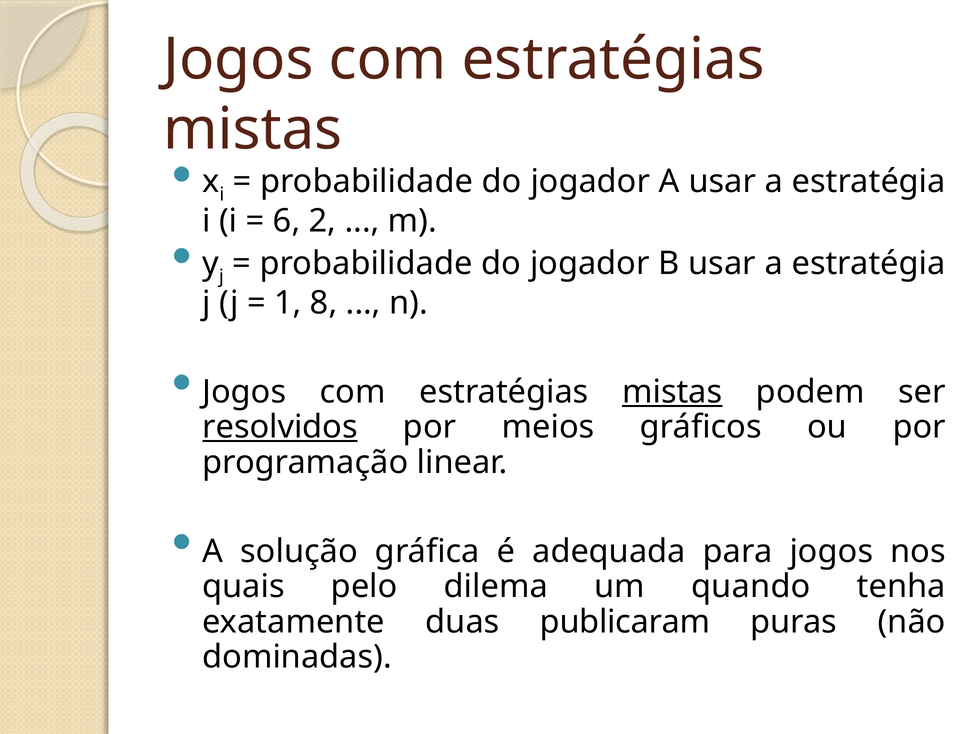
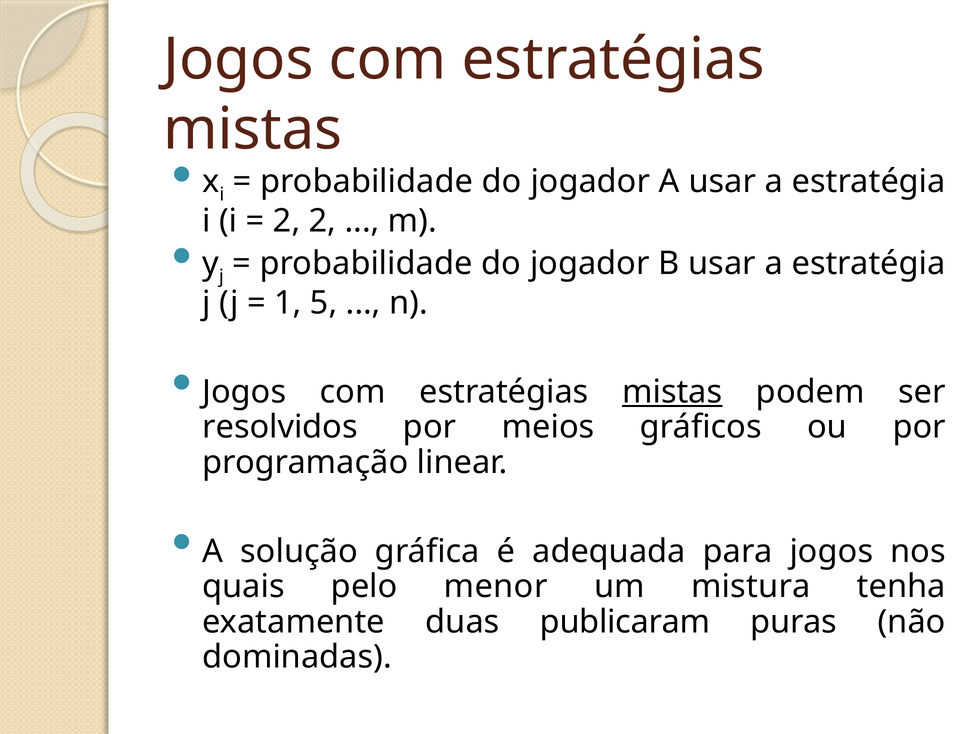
6: 6 -> 2 (287, 221)
8: 8 -> 5 (324, 303)
resolvidos underline: present -> none (280, 427)
dilema: dilema -> menor (496, 586)
quando: quando -> mistura (751, 586)
